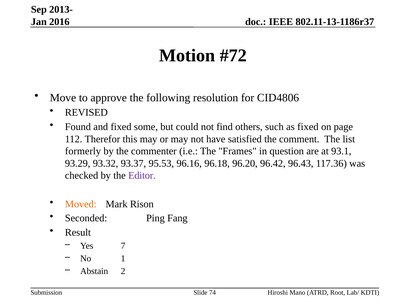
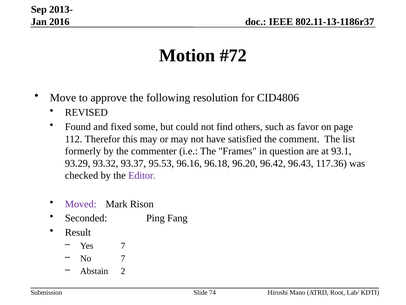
as fixed: fixed -> favor (308, 127)
Moved colour: orange -> purple (81, 204)
No 1: 1 -> 7 (123, 258)
